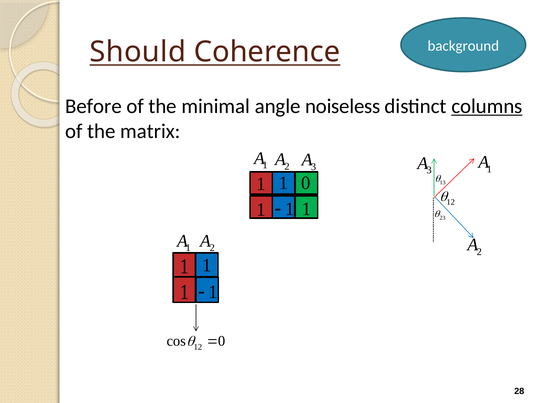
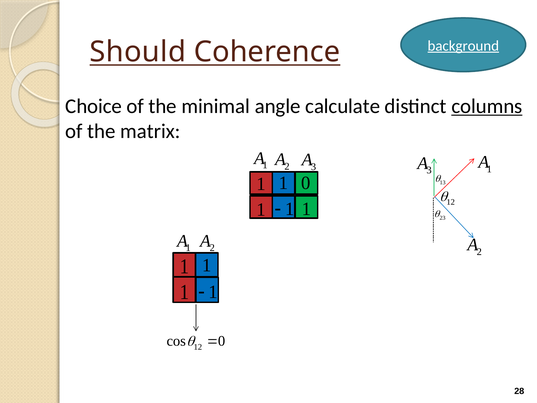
background underline: none -> present (463, 46)
Before: Before -> Choice (94, 106)
noiseless: noiseless -> calculate (343, 106)
